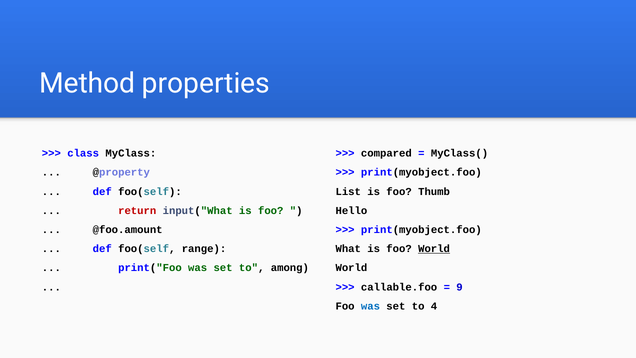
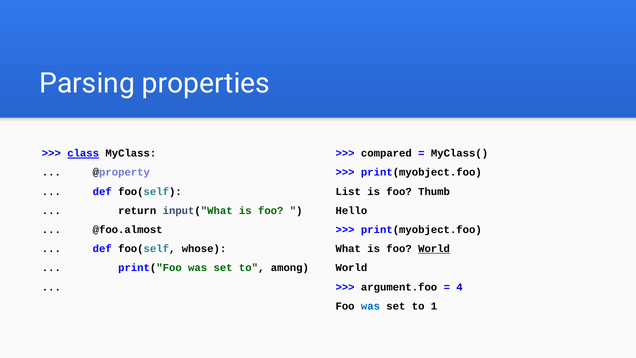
Method: Method -> Parsing (87, 83)
class underline: none -> present (83, 153)
return colour: red -> black (137, 211)
@foo.amount: @foo.amount -> @foo.almost (128, 230)
range: range -> whose (204, 249)
callable.foo: callable.foo -> argument.foo (399, 287)
9: 9 -> 4 (460, 287)
4: 4 -> 1 (434, 306)
